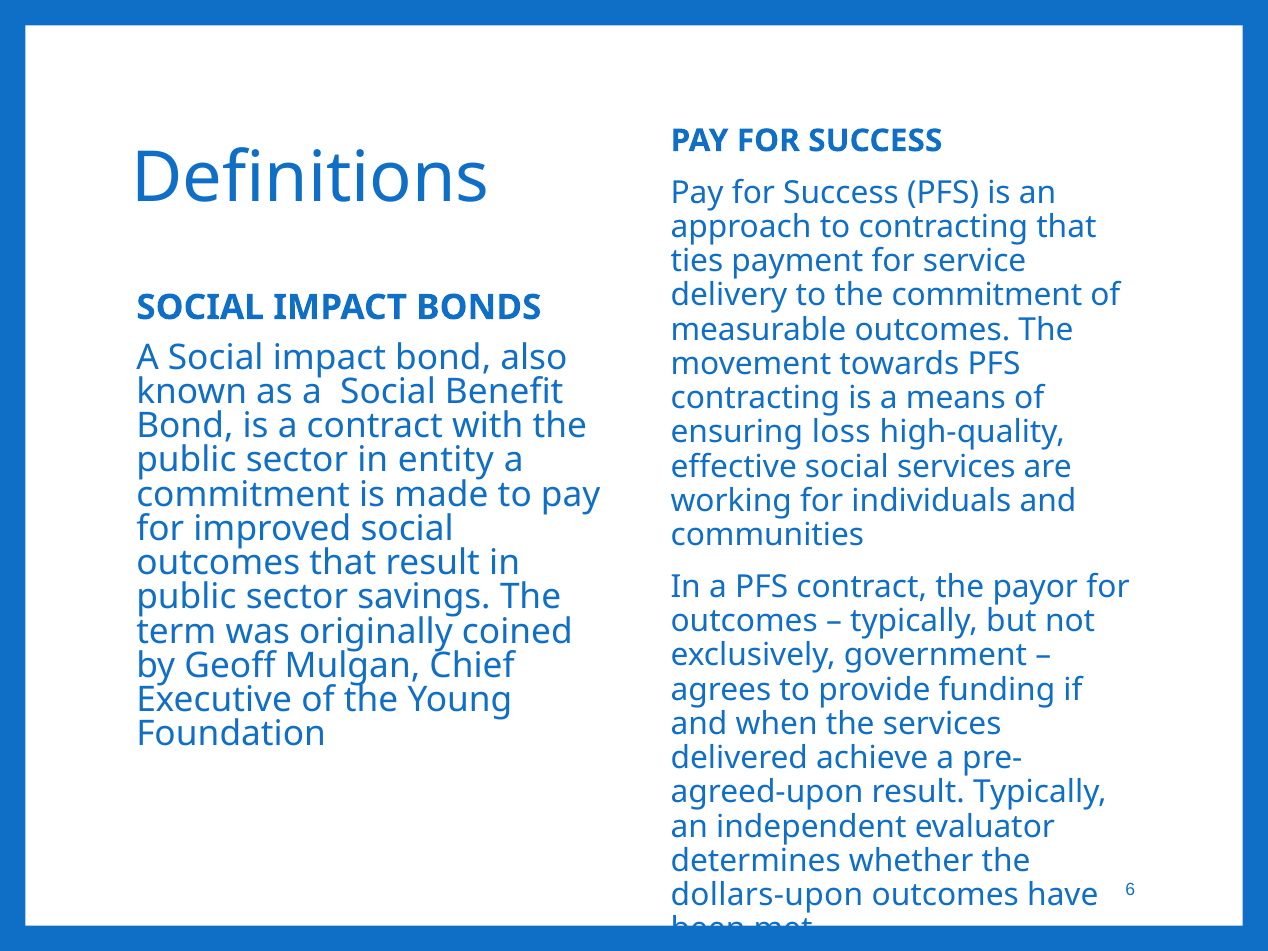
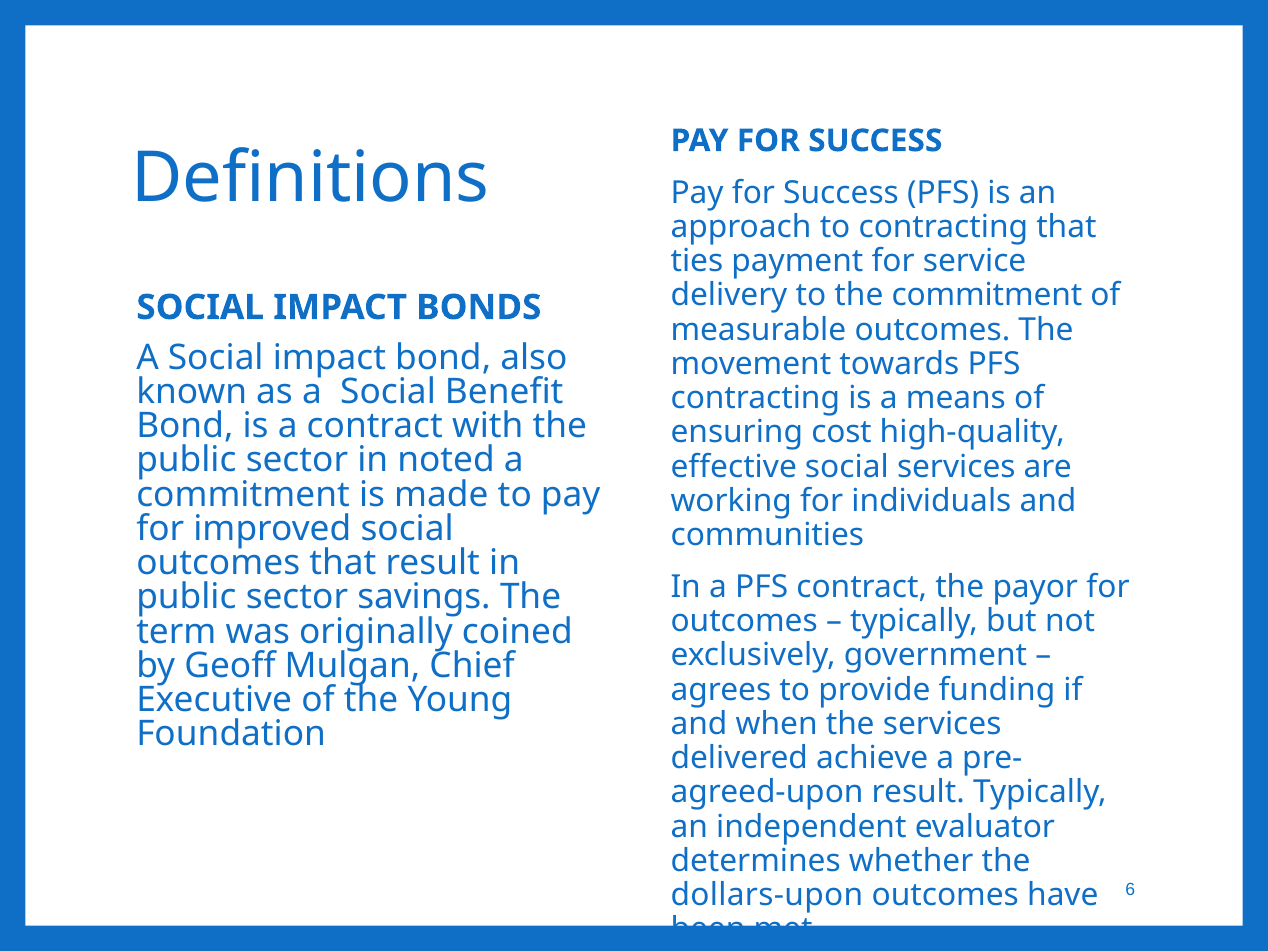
loss: loss -> cost (841, 432)
entity: entity -> noted (446, 460)
